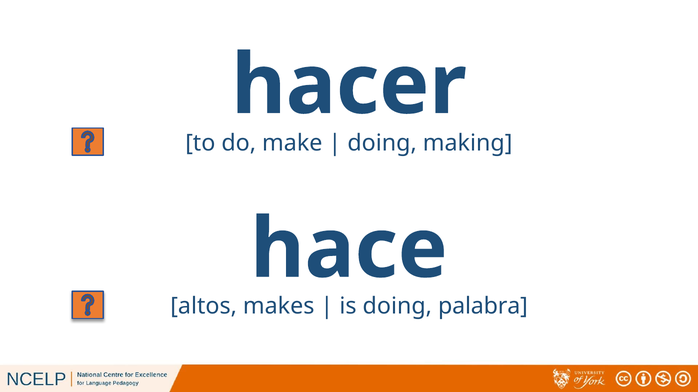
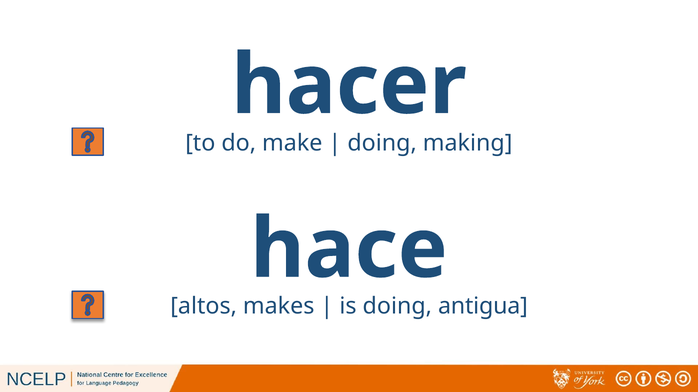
palabra: palabra -> antigua (483, 306)
